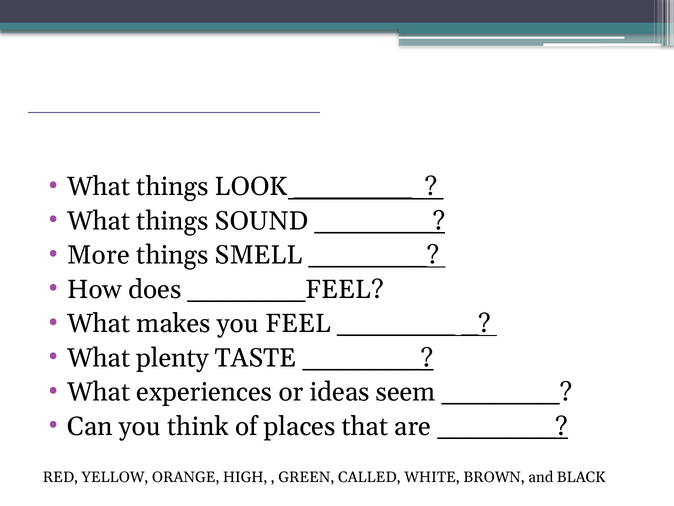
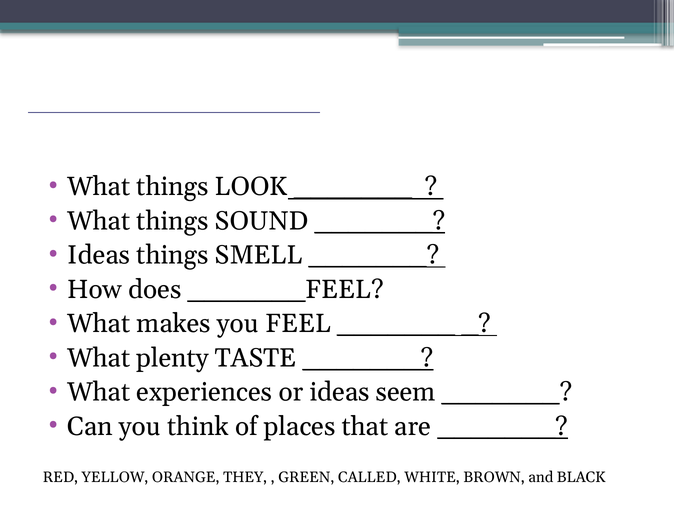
More: More -> Ideas (99, 255)
HIGH: HIGH -> THEY (245, 477)
